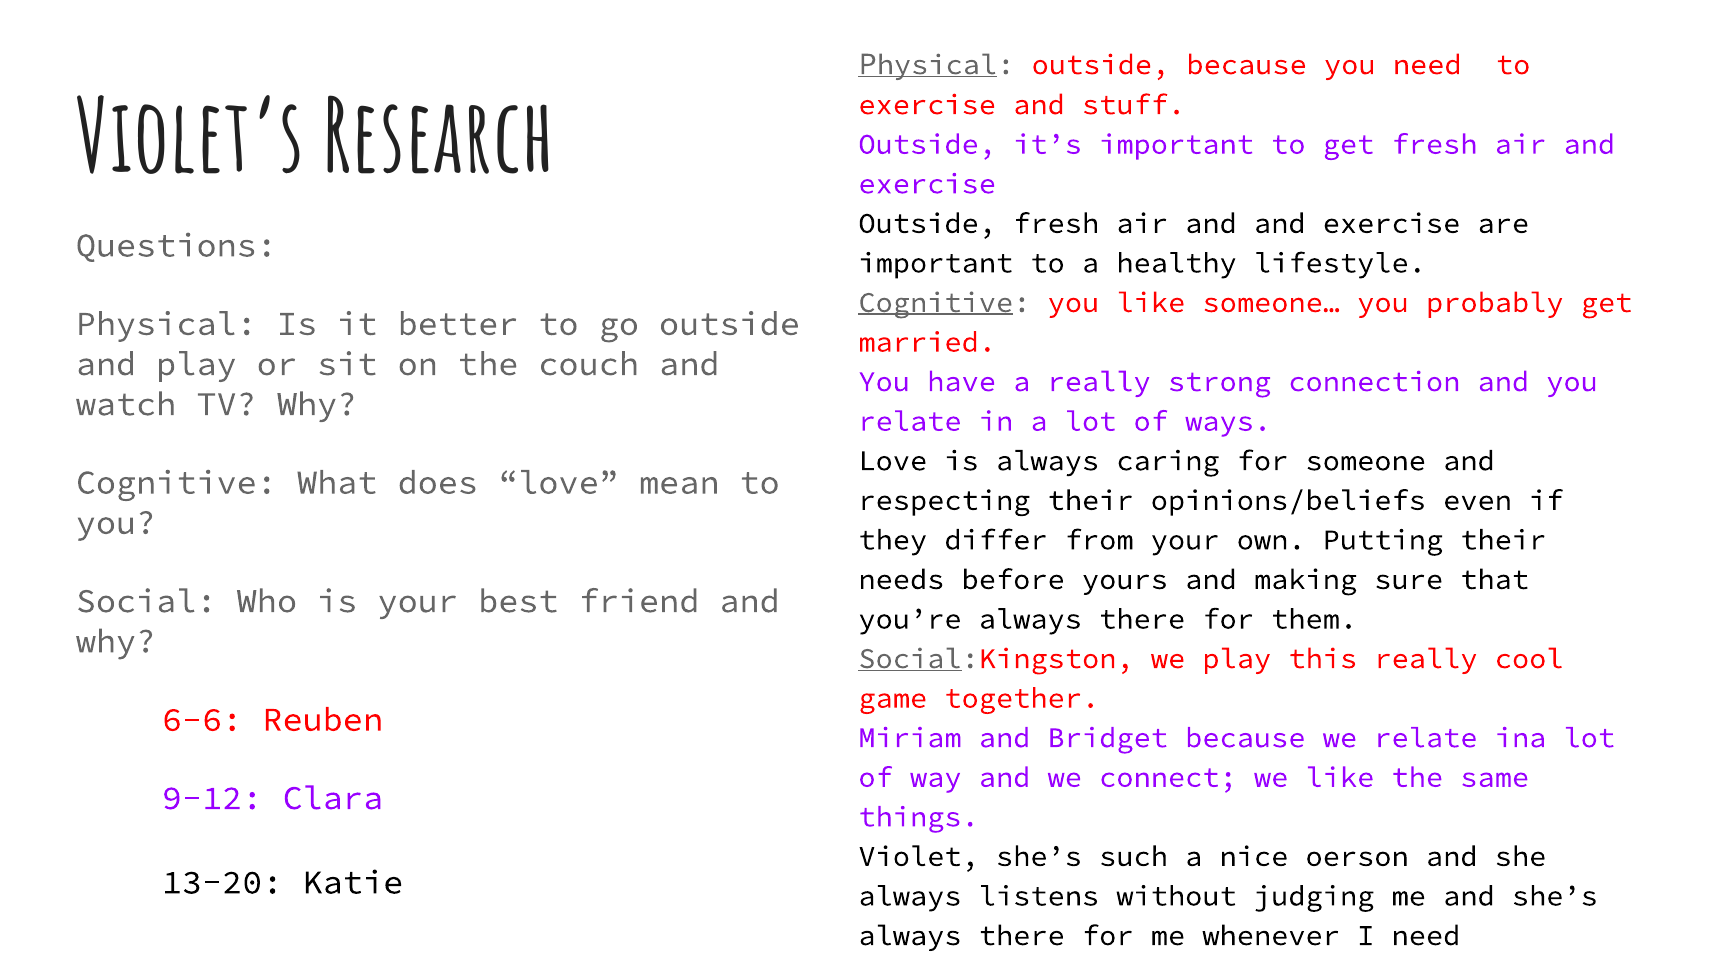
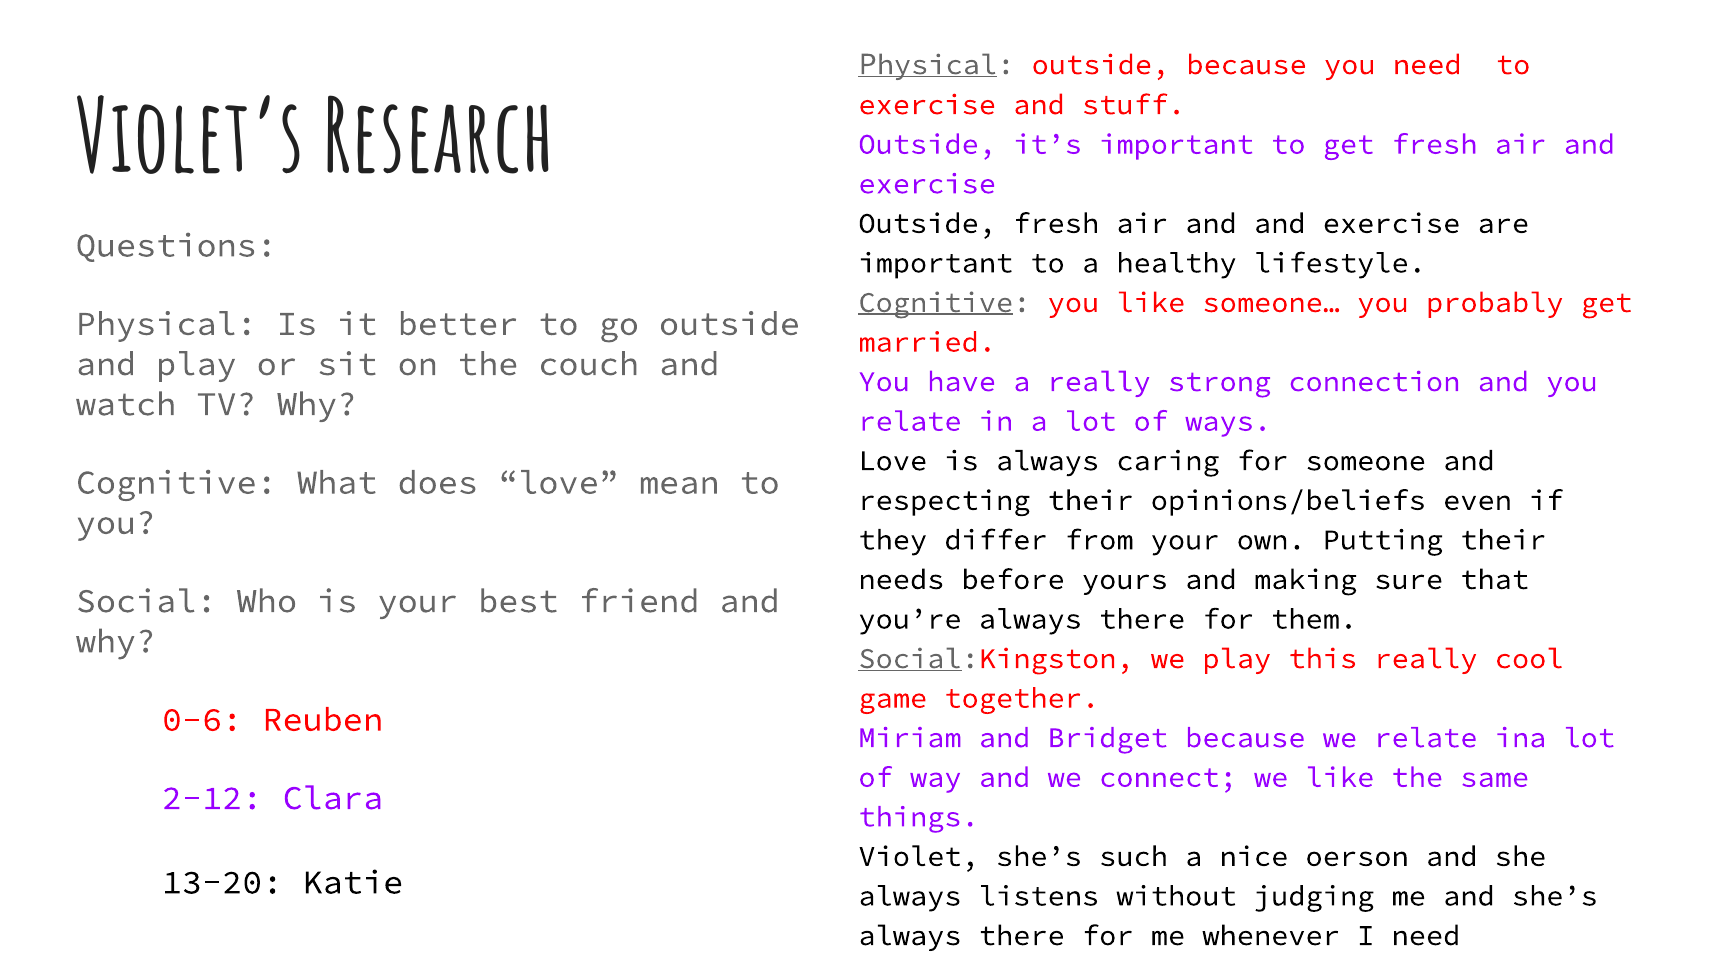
6-6: 6-6 -> 0-6 (202, 720)
9-12: 9-12 -> 2-12 (212, 798)
